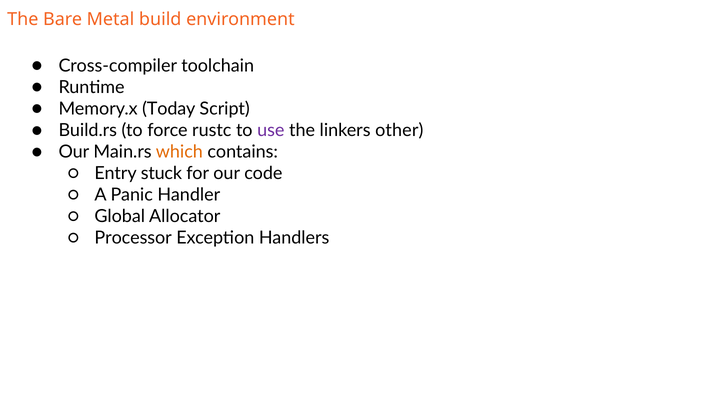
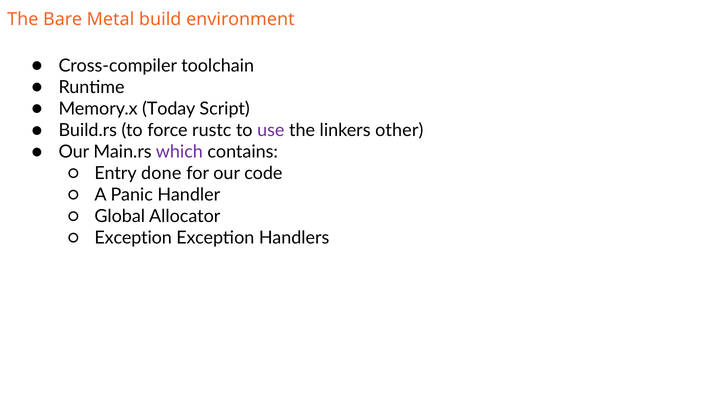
which colour: orange -> purple (179, 152)
stuck: stuck -> done (161, 174)
Processor: Processor -> Exception (133, 238)
